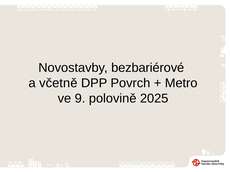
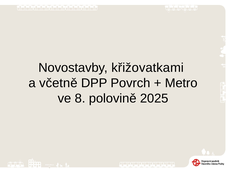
bezbariérové: bezbariérové -> křižovatkami (148, 68)
9: 9 -> 8 (80, 99)
